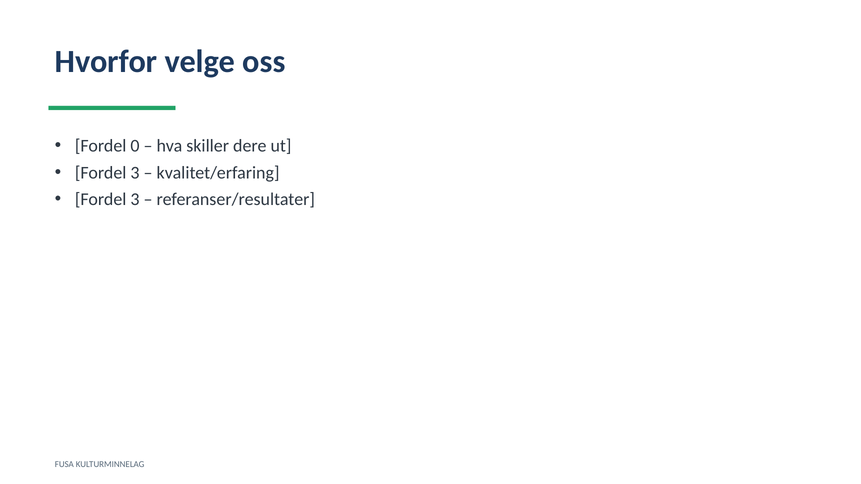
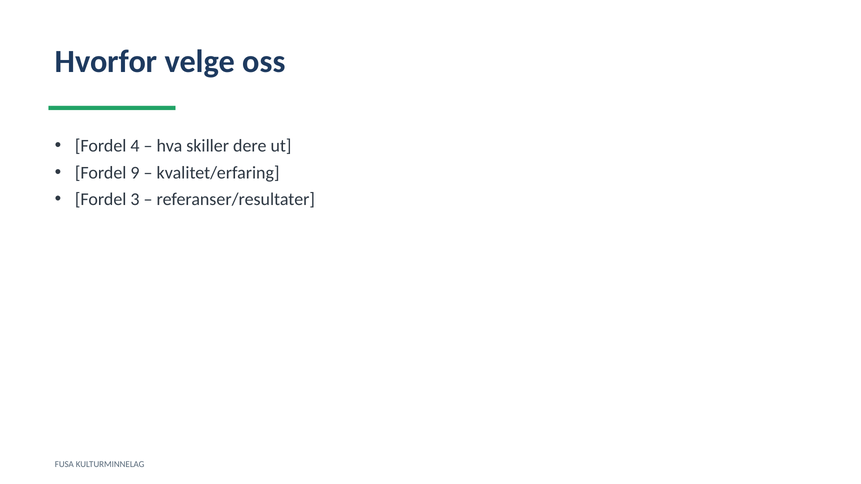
0: 0 -> 4 (135, 146)
3: 3 -> 9 (135, 173)
